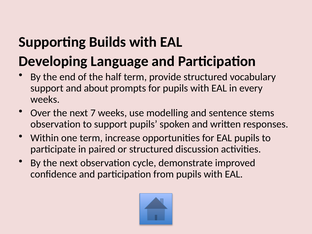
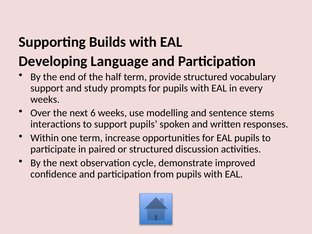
about: about -> study (96, 88)
7: 7 -> 6 (93, 113)
observation: observation -> interactions (56, 124)
